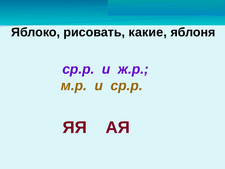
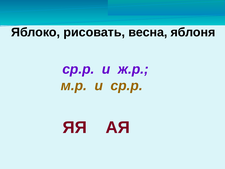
какие: какие -> весна (148, 32)
